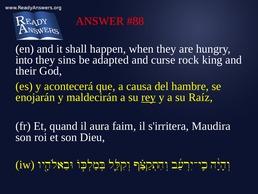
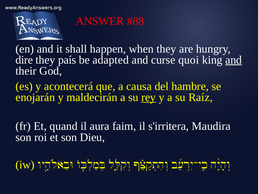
into: into -> dire (24, 60)
sins: sins -> país (67, 60)
rock: rock -> quoi (189, 60)
and underline: none -> present (234, 60)
